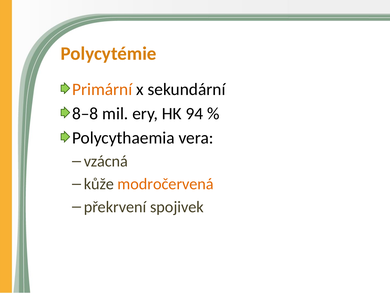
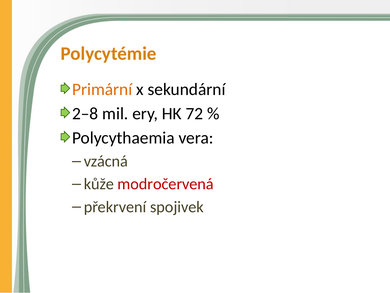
8–8: 8–8 -> 2–8 (85, 113)
94: 94 -> 72 (194, 113)
modročervená colour: orange -> red (166, 184)
